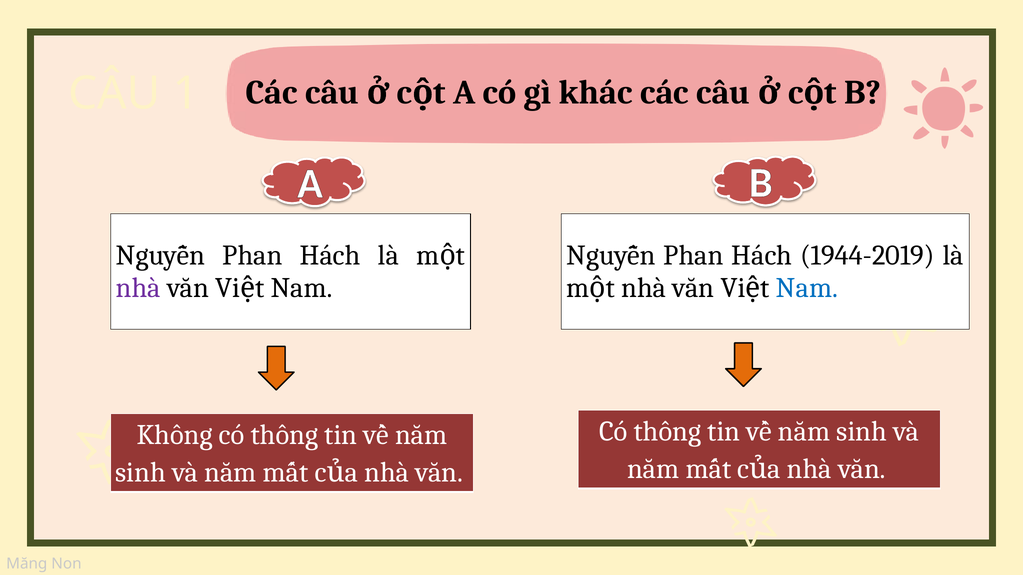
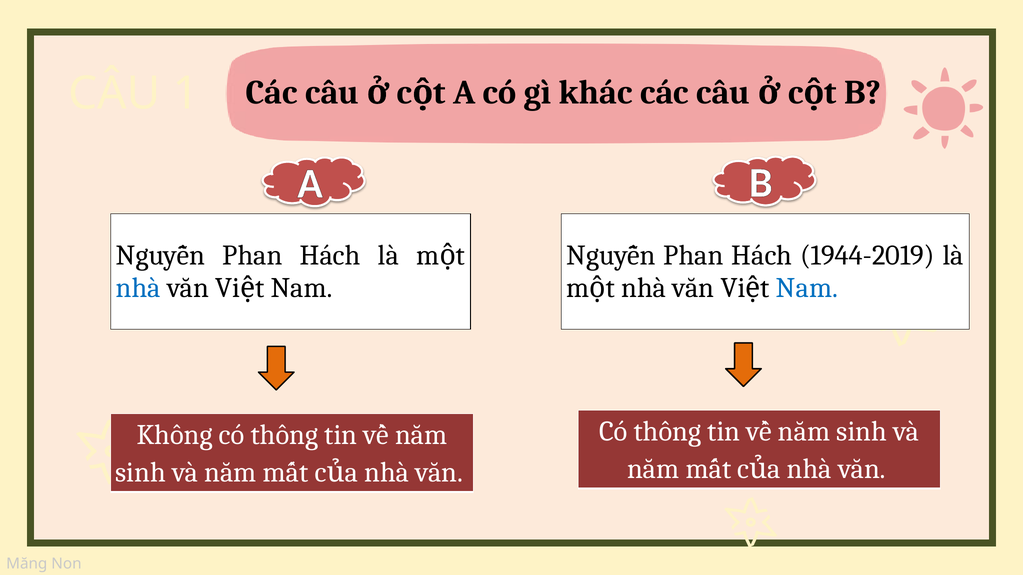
nhà colour: purple -> blue (138, 288)
